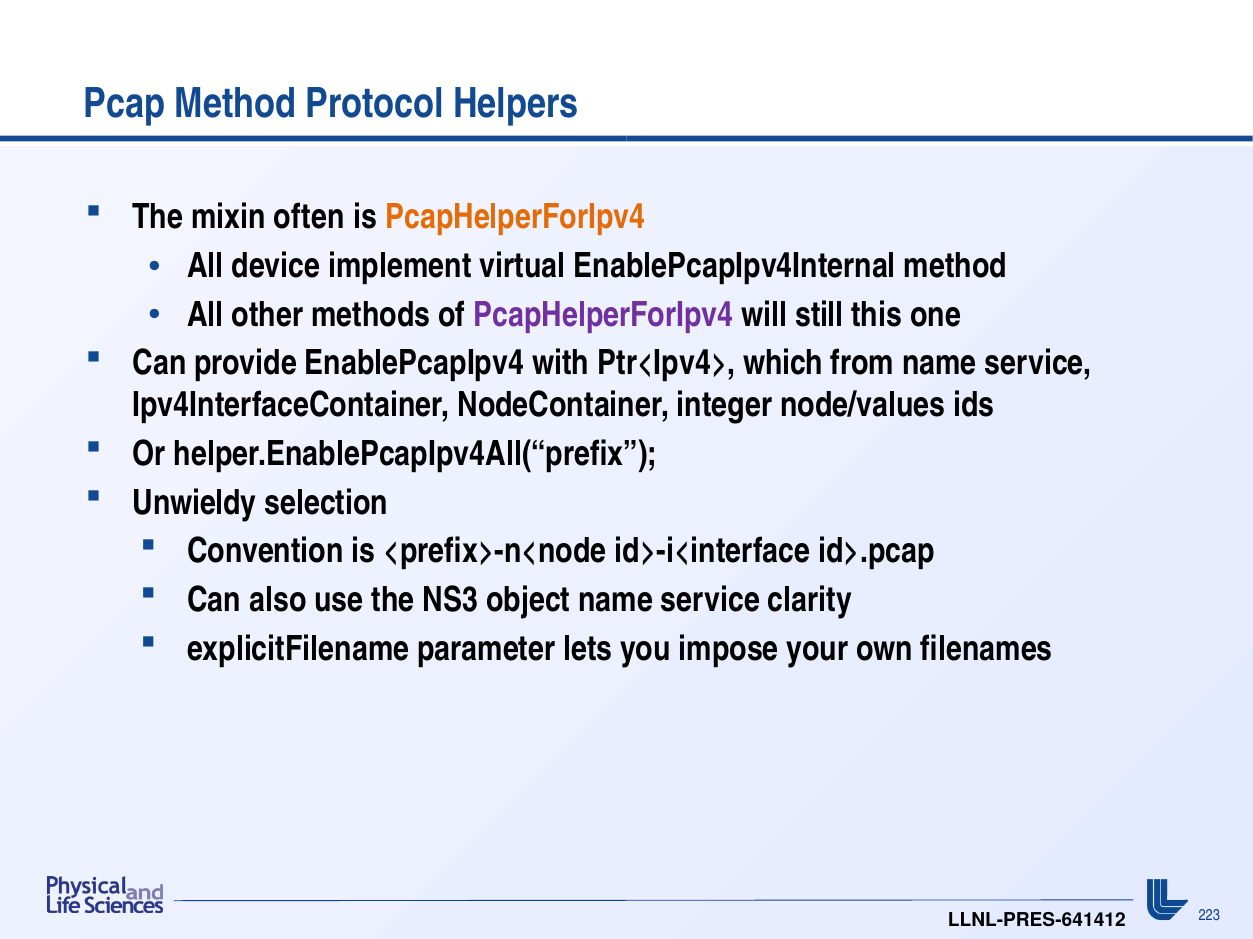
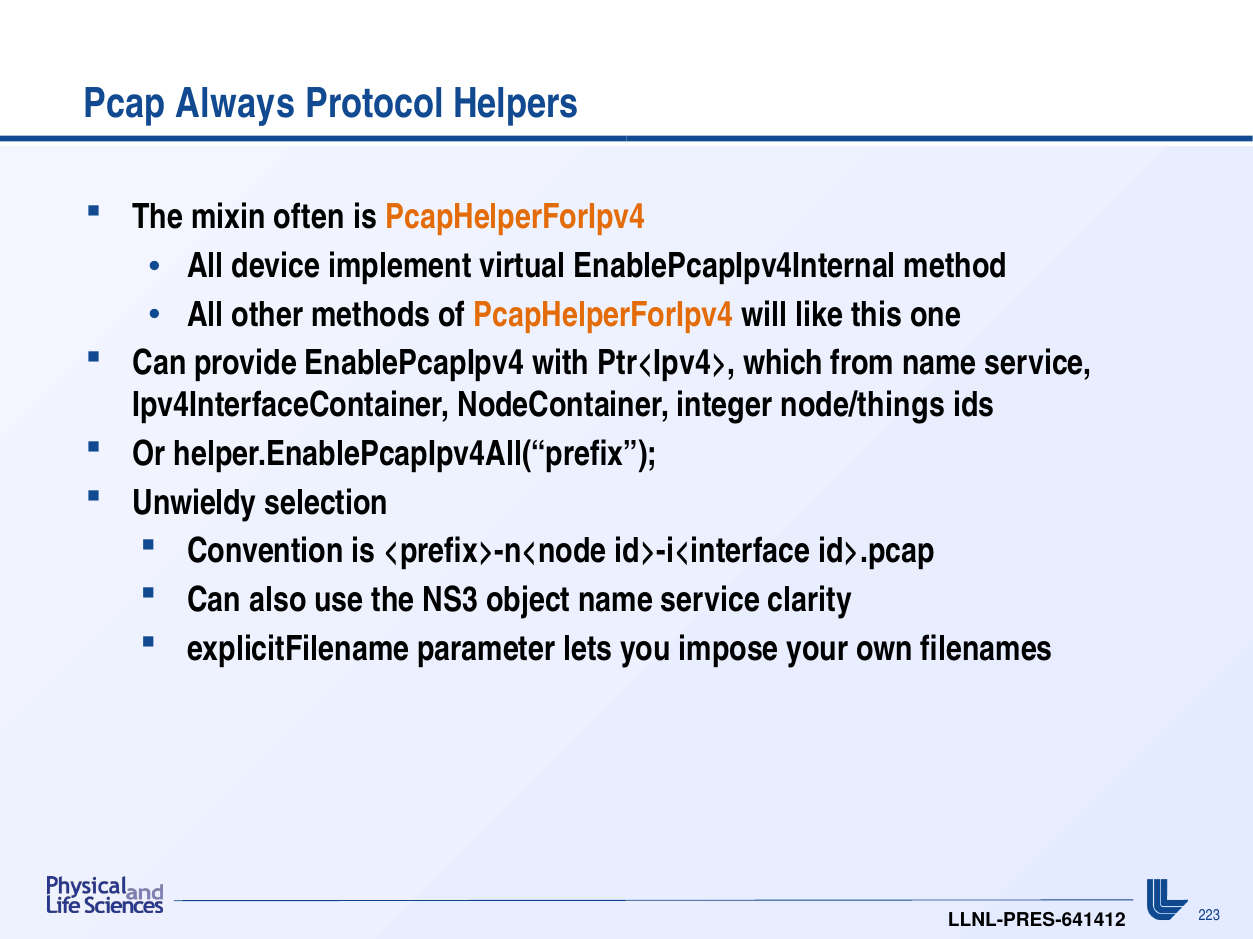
Pcap Method: Method -> Always (235, 103)
PcapHelperForIpv4 colour: purple -> orange (603, 315)
still: still -> like (819, 315)
node/values: node/values -> node/things (863, 406)
